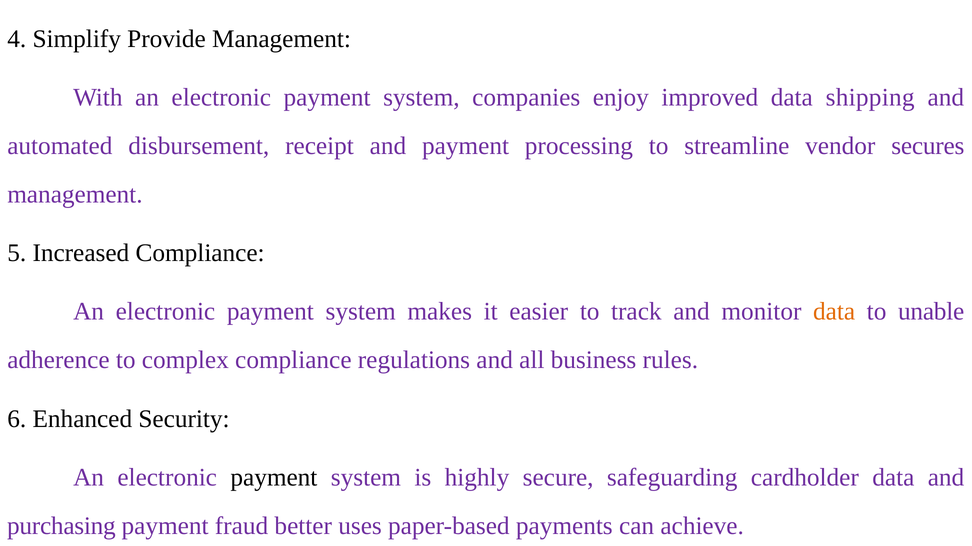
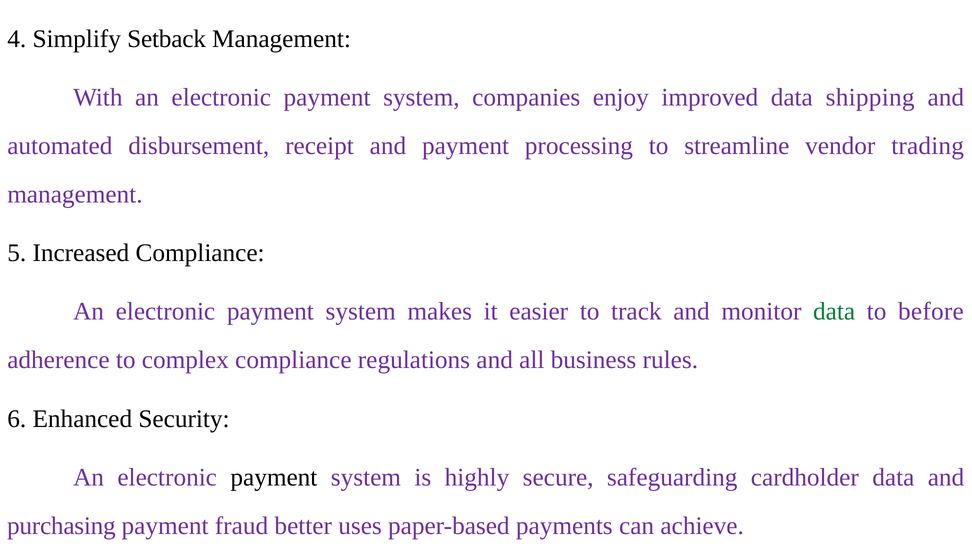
Provide: Provide -> Setback (167, 39)
secures: secures -> trading (928, 146)
data colour: orange -> green (834, 312)
unable: unable -> before (931, 312)
